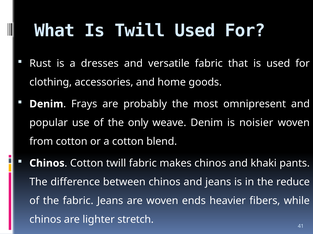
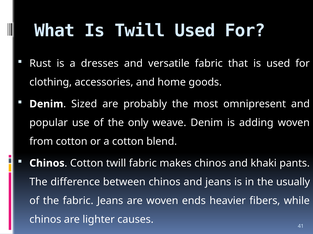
Frays: Frays -> Sized (84, 104)
noisier: noisier -> adding (256, 123)
reduce: reduce -> usually (293, 182)
stretch: stretch -> causes (135, 220)
